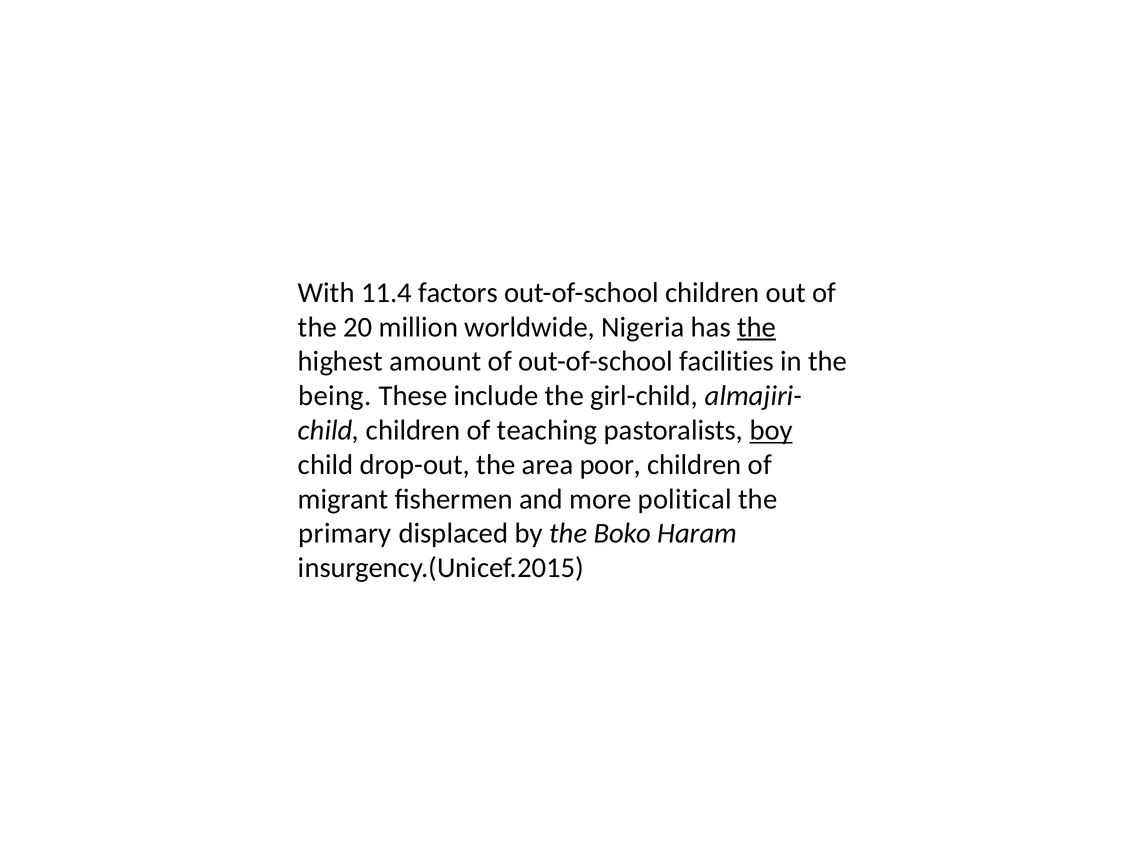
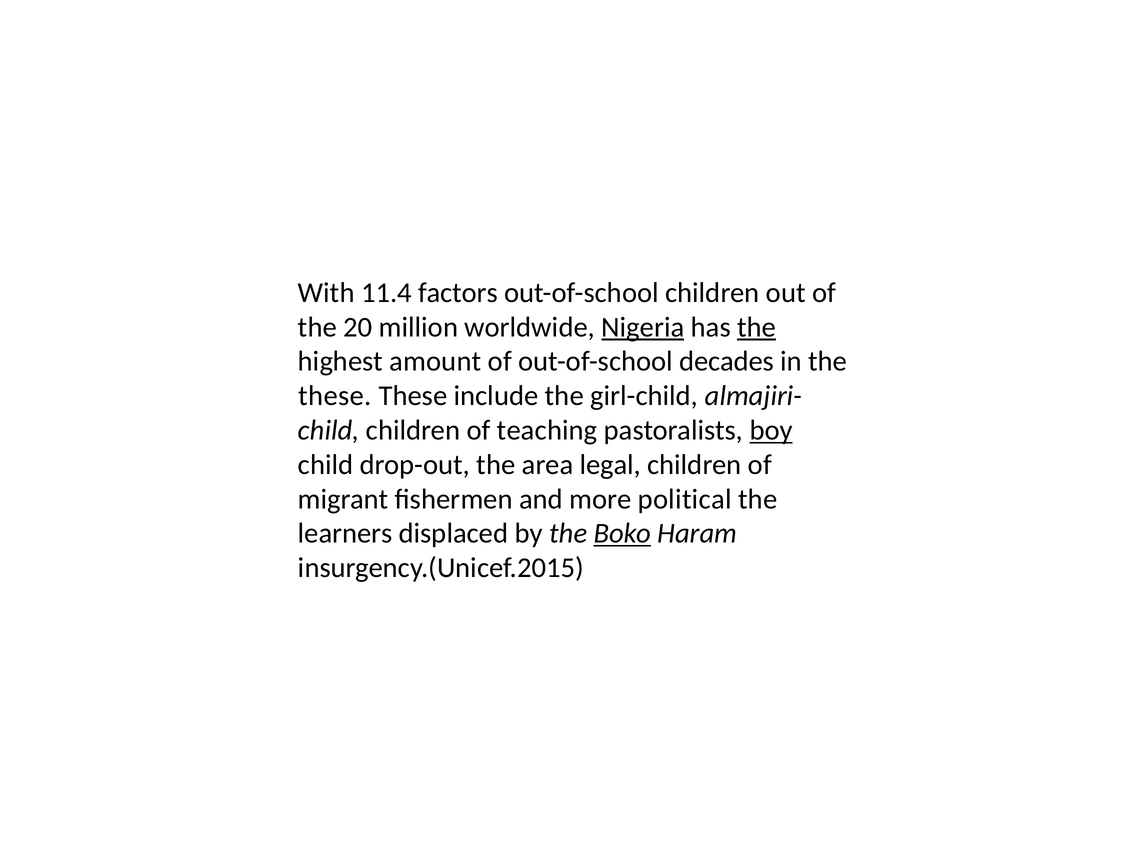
Nigeria underline: none -> present (643, 327)
facilities: facilities -> decades (727, 362)
being: being -> these (335, 396)
poor: poor -> legal (610, 465)
primary: primary -> learners (345, 534)
Boko underline: none -> present (622, 534)
